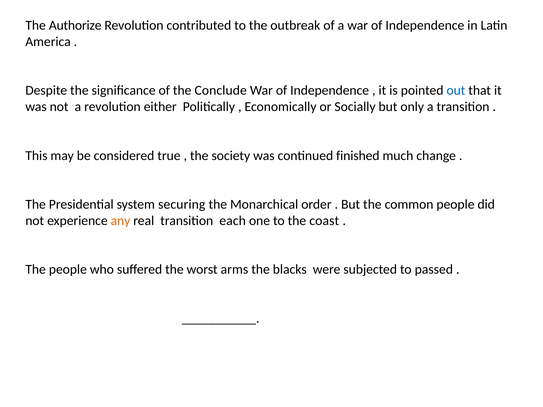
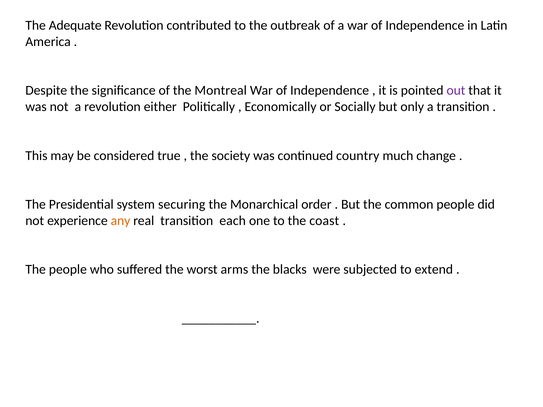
Authorize: Authorize -> Adequate (75, 25)
Conclude: Conclude -> Montreal (221, 90)
out colour: blue -> purple (456, 90)
finished: finished -> country (358, 156)
passed: passed -> extend (434, 270)
